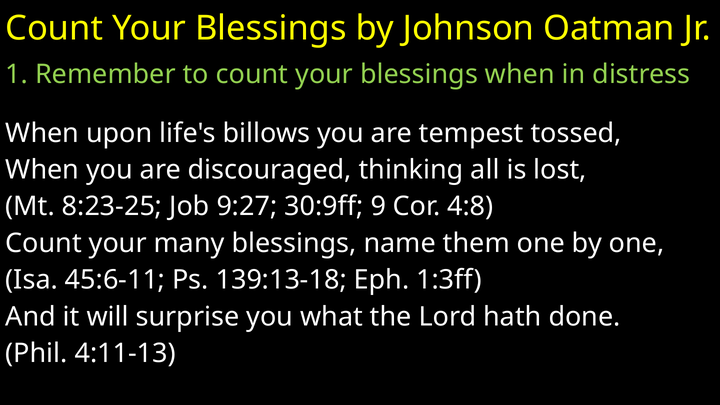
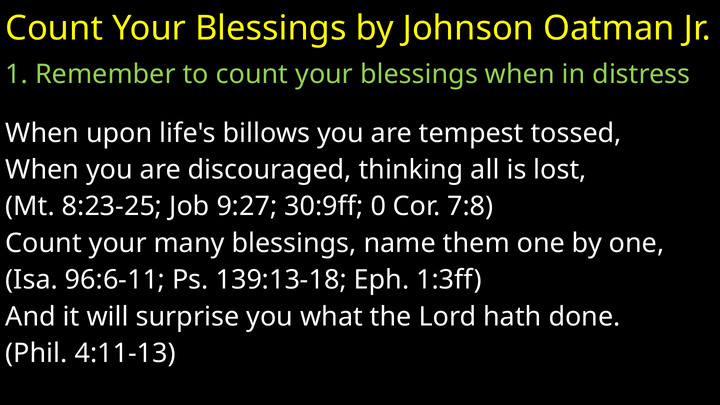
9: 9 -> 0 (378, 207)
4:8: 4:8 -> 7:8 (470, 207)
45:6-11: 45:6-11 -> 96:6-11 (115, 280)
